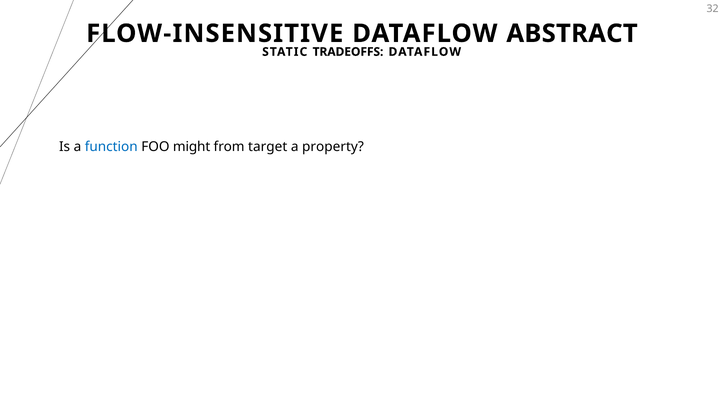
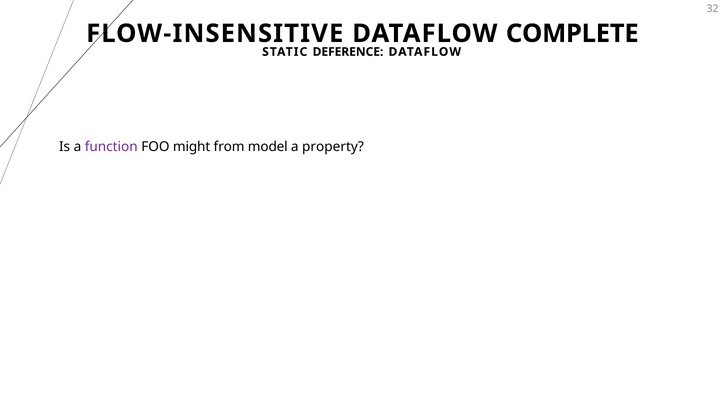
ABSTRACT: ABSTRACT -> COMPLETE (572, 34)
TRADEOFFS: TRADEOFFS -> DEFERENCE (348, 52)
function colour: blue -> purple (111, 147)
target: target -> model (268, 147)
